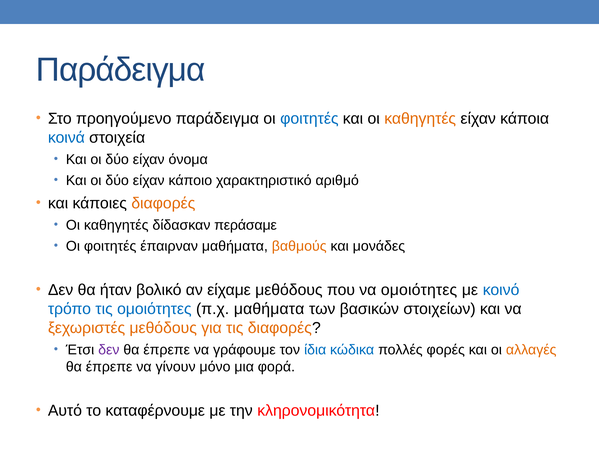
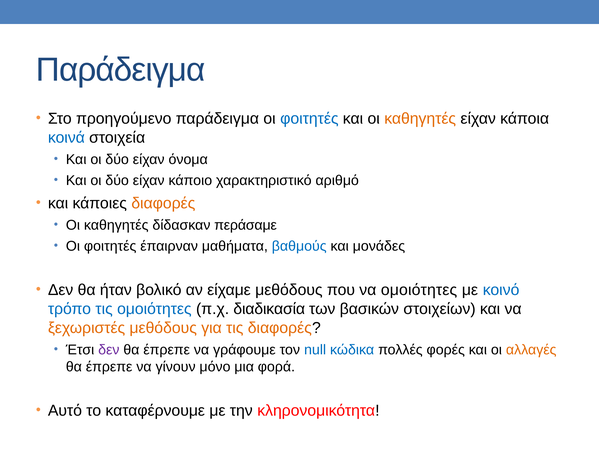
βαθμούς colour: orange -> blue (299, 246)
π.χ μαθήματα: μαθήματα -> διαδικασία (269, 308)
ίδια: ίδια -> null (315, 349)
